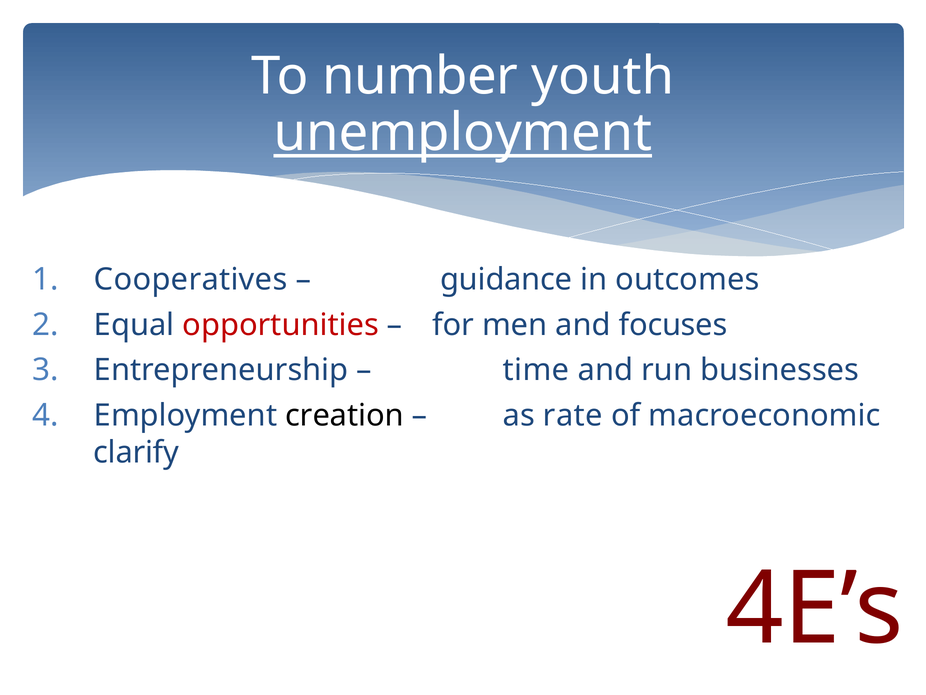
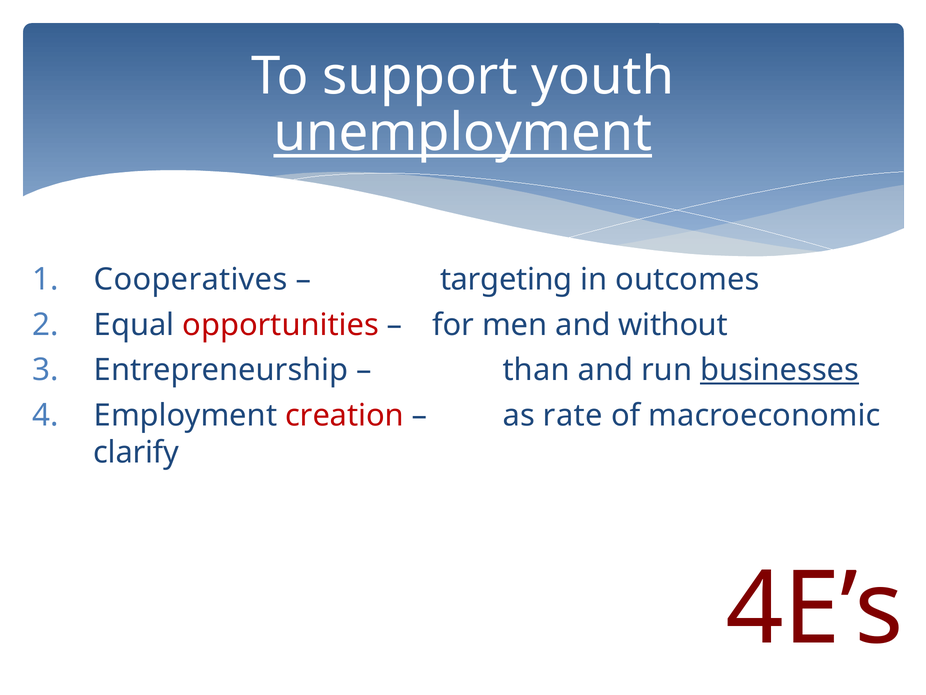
number: number -> support (420, 76)
guidance: guidance -> targeting (506, 279)
focuses: focuses -> without (673, 325)
time: time -> than (536, 370)
businesses underline: none -> present (780, 370)
creation colour: black -> red (344, 415)
